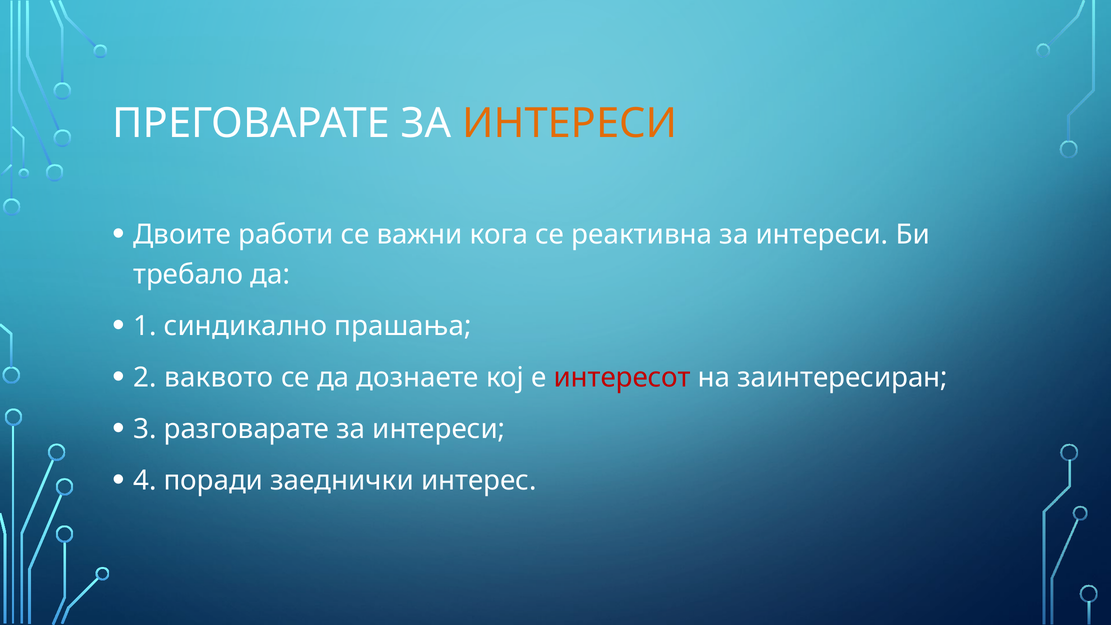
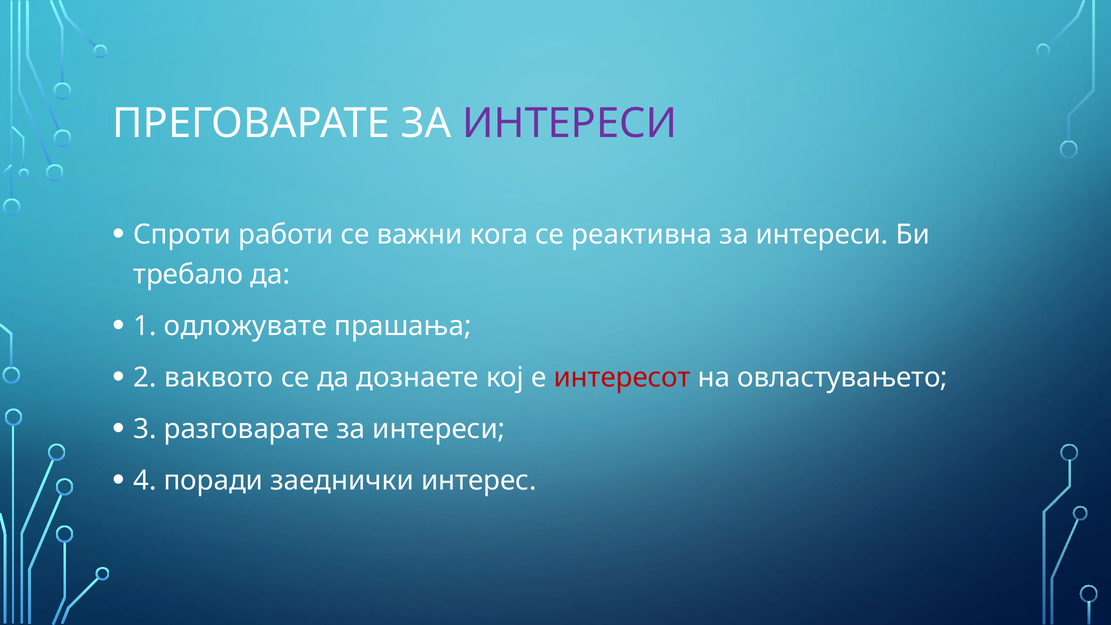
ИНТЕРЕСИ colour: orange -> purple (570, 123)
Двоите: Двоите -> Спроти (182, 234)
синдикално: синдикално -> одложувате (245, 326)
заинтересиран: заинтересиран -> овластувањето (843, 378)
